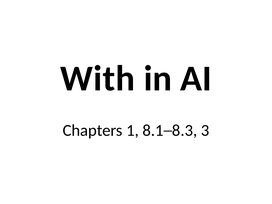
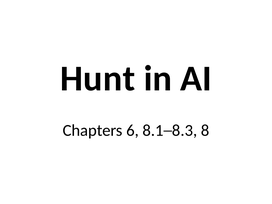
With: With -> Hunt (98, 78)
1: 1 -> 6 (132, 130)
3: 3 -> 8 (205, 130)
